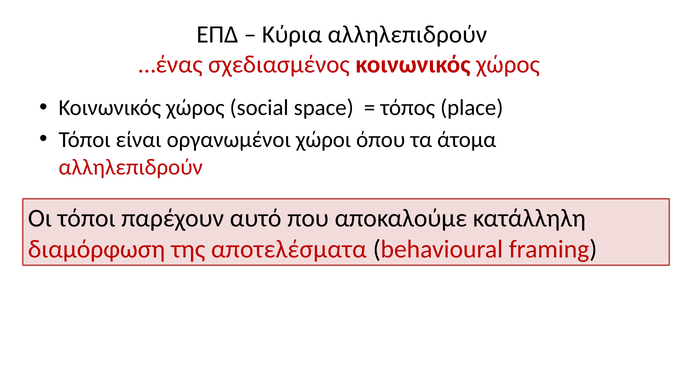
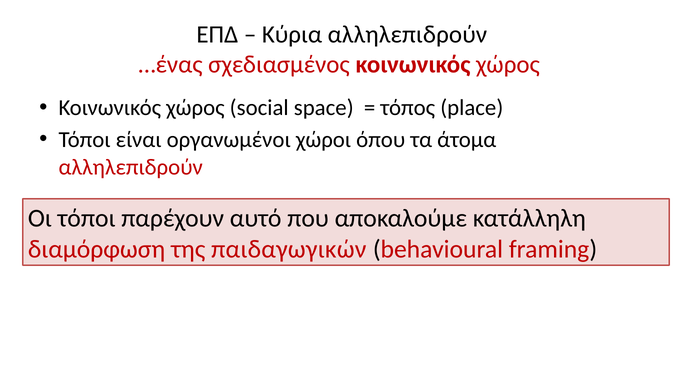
αποτελέσματα: αποτελέσματα -> παιδαγωγικών (289, 249)
